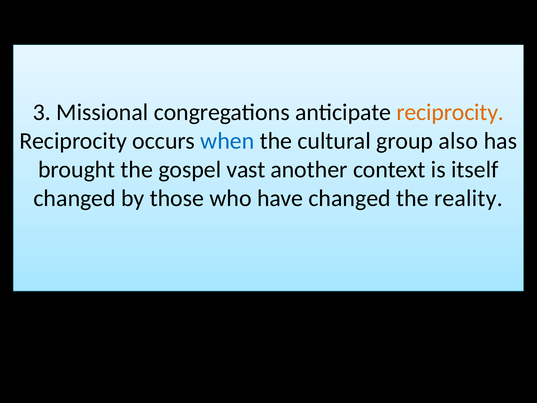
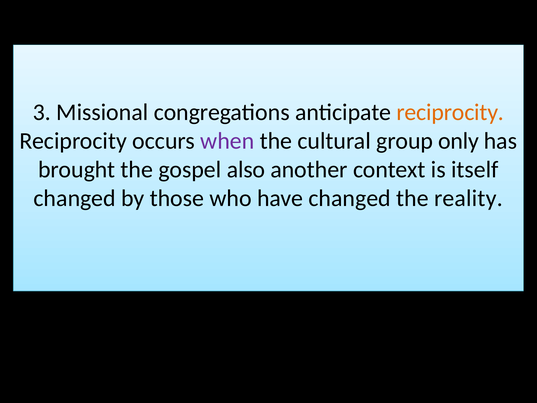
when colour: blue -> purple (227, 141)
also: also -> only (459, 141)
vast: vast -> also (246, 169)
